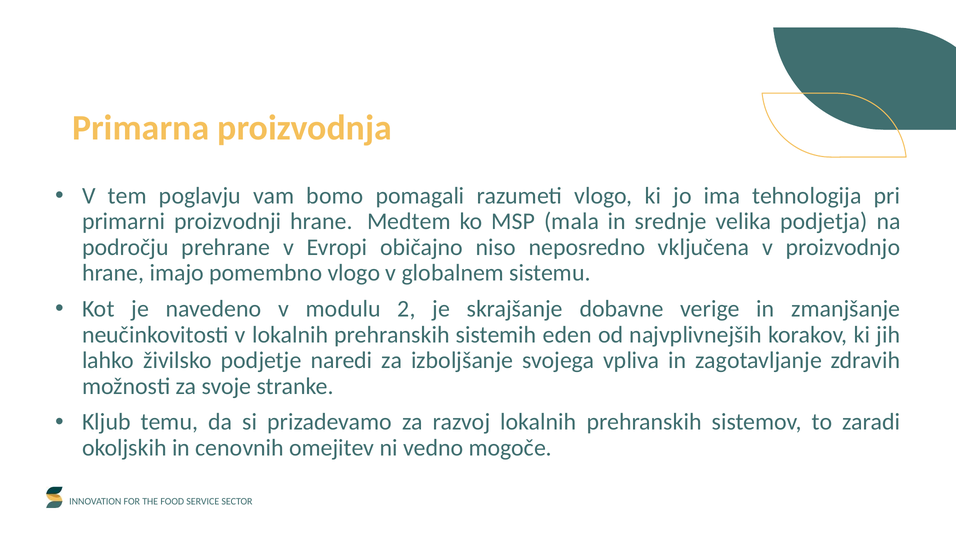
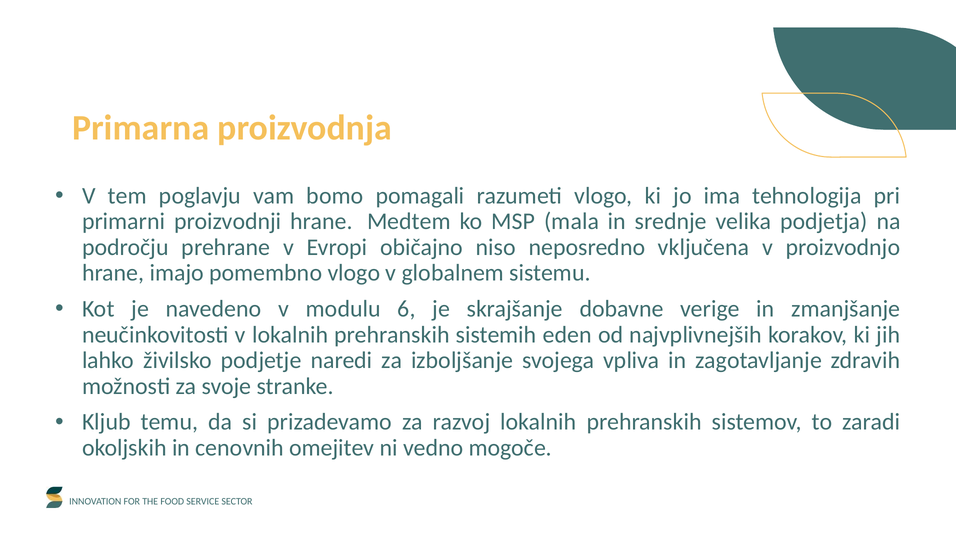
2: 2 -> 6 (406, 309)
